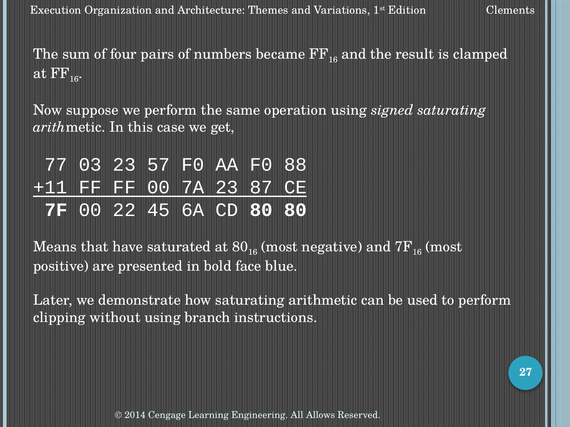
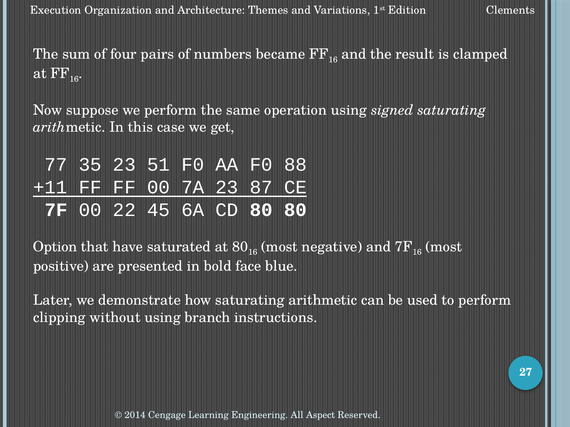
03: 03 -> 35 (90, 165)
57: 57 -> 51 (159, 165)
Means: Means -> Option (55, 247)
Allows: Allows -> Aspect (321, 415)
